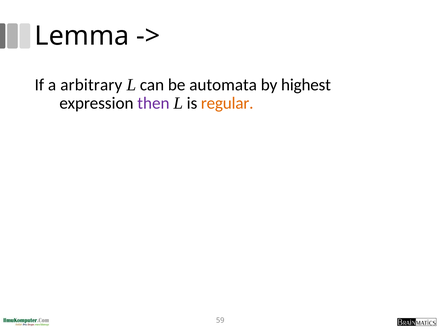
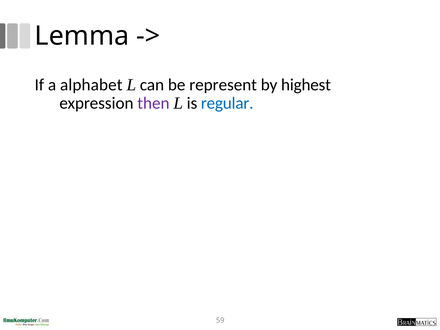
arbitrary: arbitrary -> alphabet (91, 85)
automata: automata -> represent (223, 85)
regular colour: orange -> blue (227, 103)
